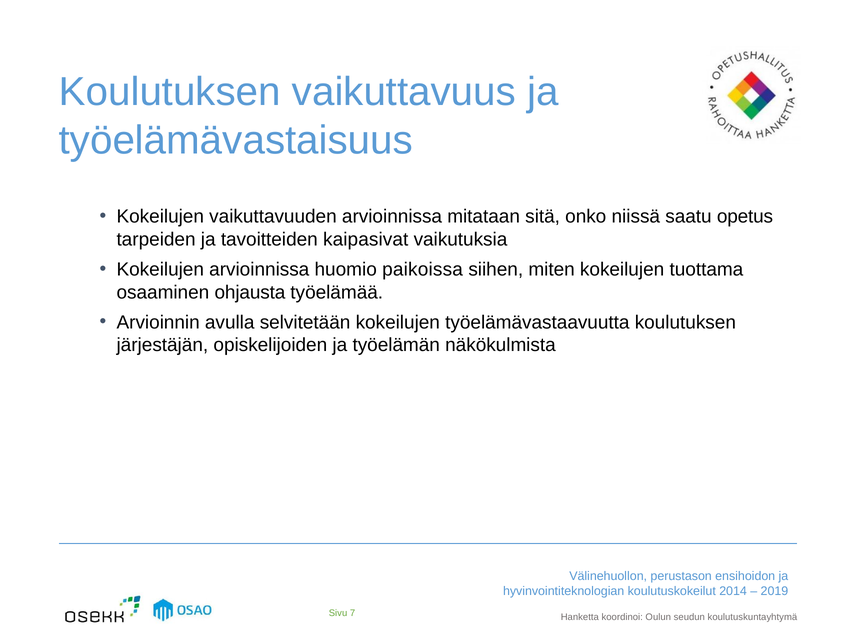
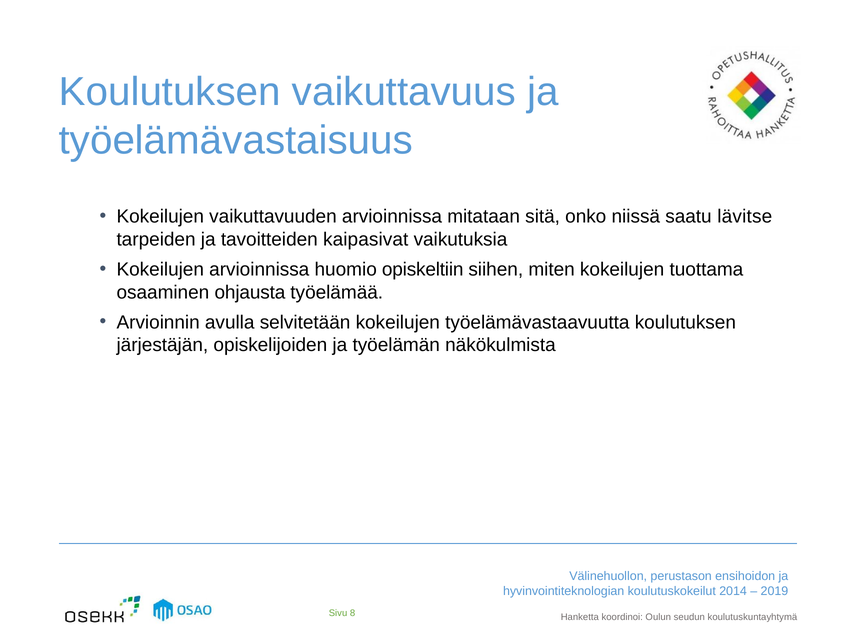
opetus: opetus -> lävitse (745, 217)
paikoissa: paikoissa -> opiskeltiin (423, 269)
7: 7 -> 8 (353, 613)
